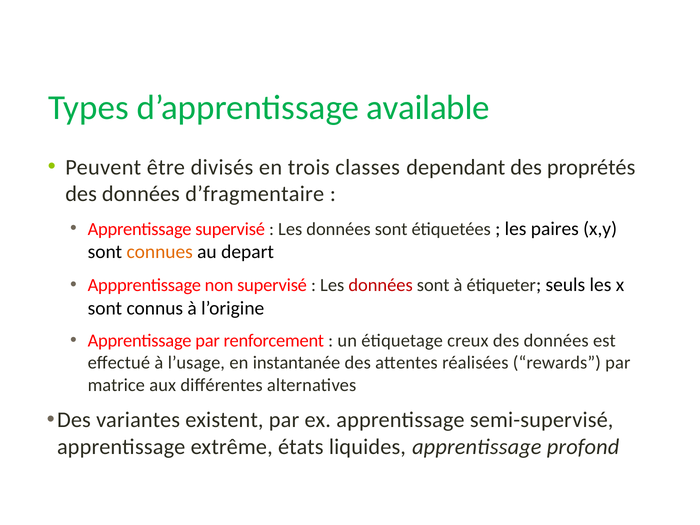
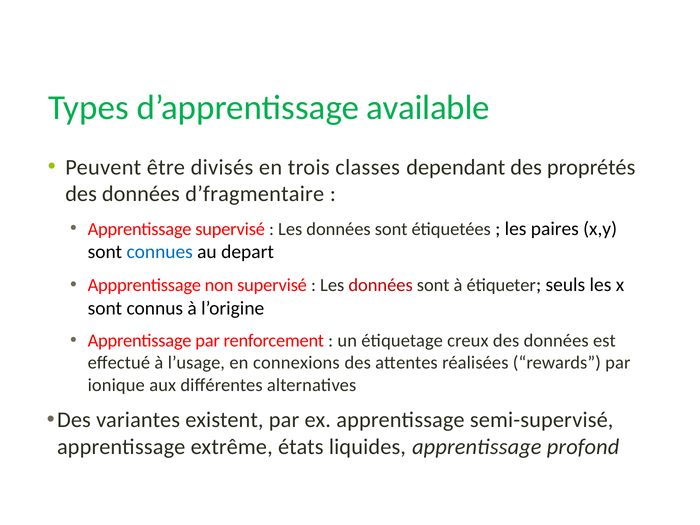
connues colour: orange -> blue (160, 252)
instantanée: instantanée -> connexions (296, 363)
matrice: matrice -> ionique (116, 385)
